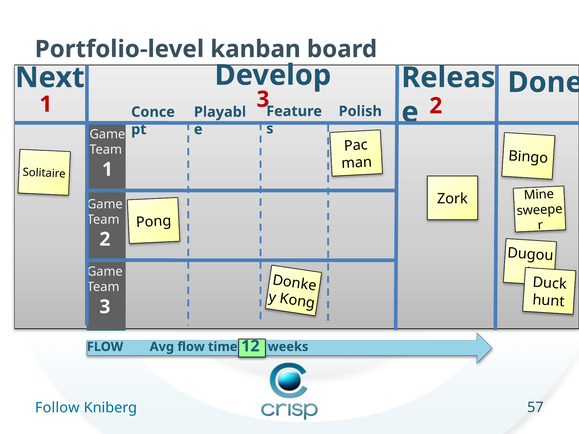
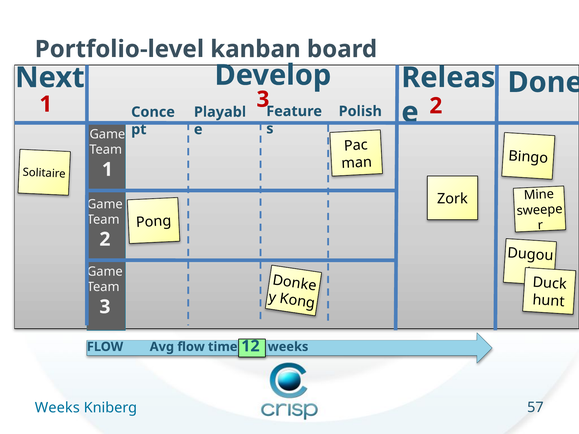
Follow: Follow -> Weeks (57, 408)
